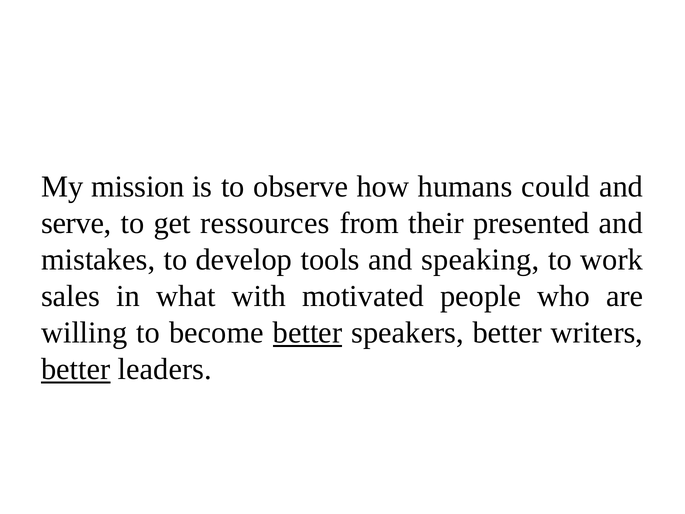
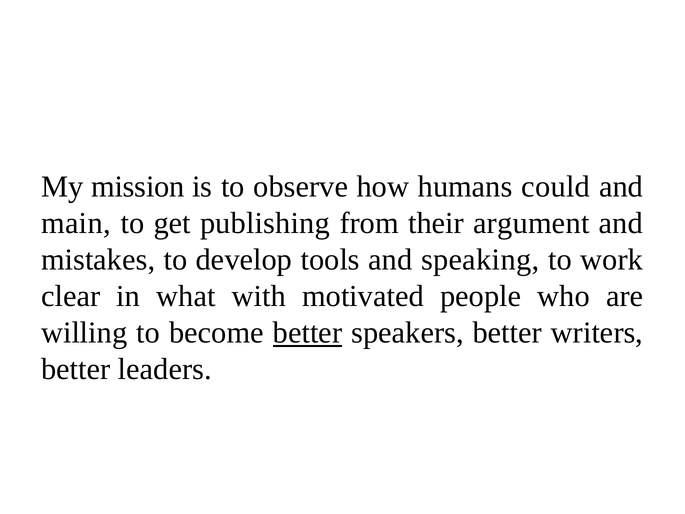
serve: serve -> main (76, 223)
ressources: ressources -> publishing (265, 223)
presented: presented -> argument (531, 223)
sales: sales -> clear (71, 296)
better underline: present -> none (76, 369)
